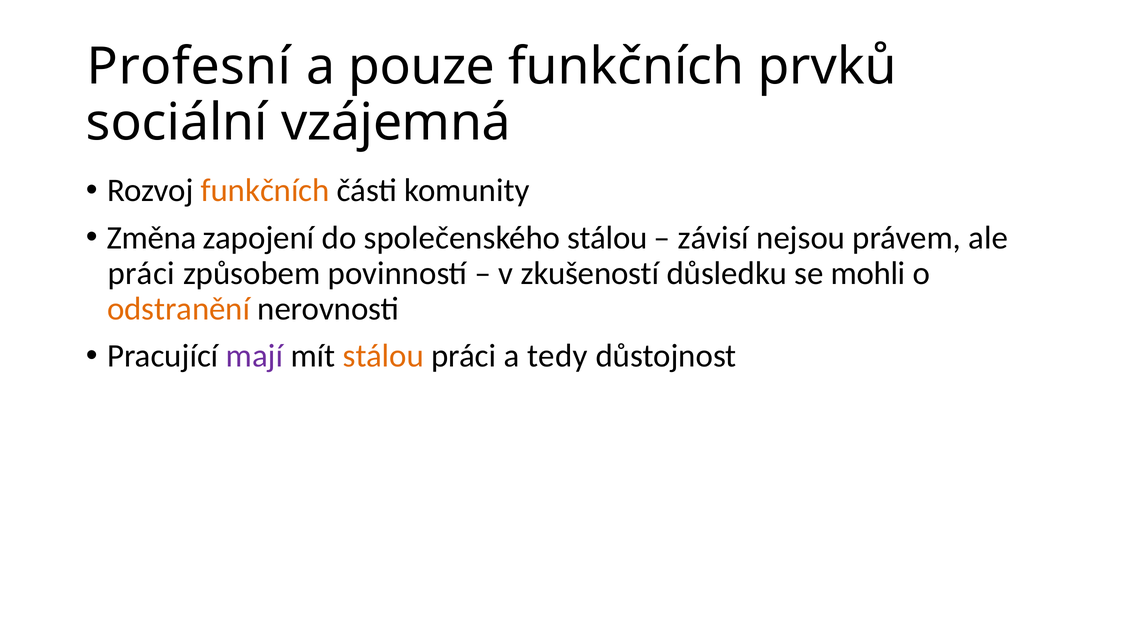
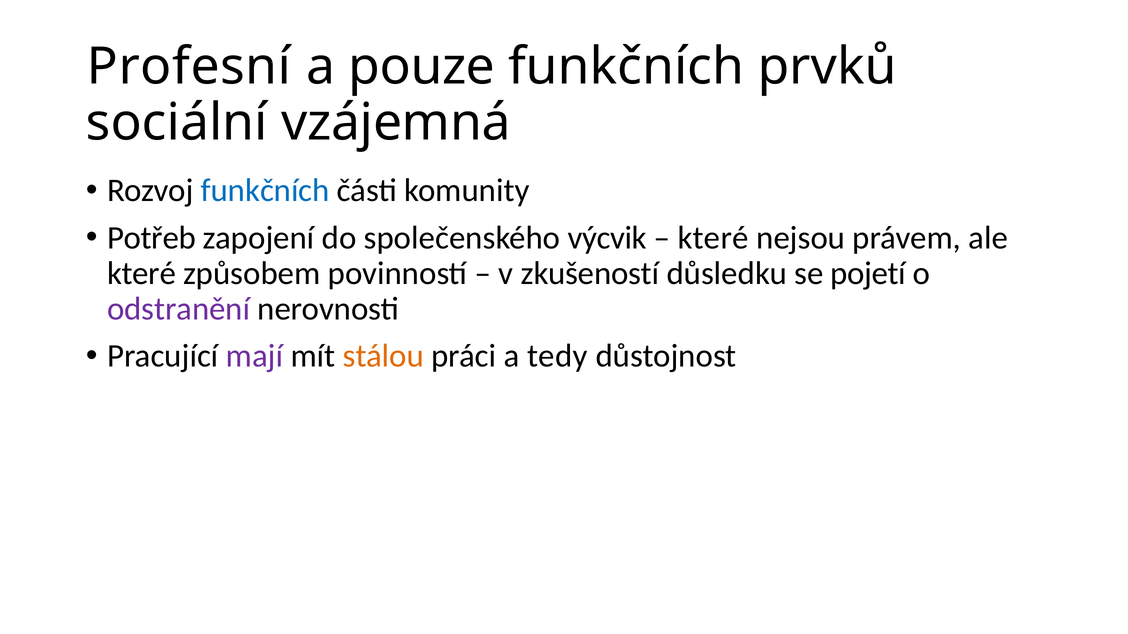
funkčních colour: orange -> blue (265, 191)
Změna: Změna -> Potřeb (151, 238)
společenského stálou: stálou -> výcvik (607, 238)
závisí: závisí -> které (713, 238)
práci: práci -> které (142, 274)
mohli: mohli -> pojetí (868, 274)
odstranění colour: orange -> purple (179, 309)
